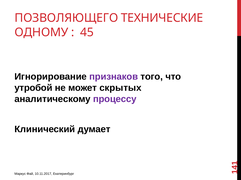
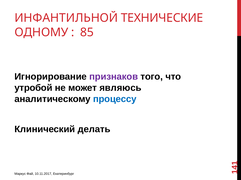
ПОЗВОЛЯЮЩЕГО: ПОЗВОЛЯЮЩЕГО -> ИНФАНТИЛЬНОЙ (66, 18)
45: 45 -> 85 (87, 33)
скрытых: скрытых -> являюсь (120, 88)
процессу colour: purple -> blue (115, 99)
думает: думает -> делать (94, 130)
